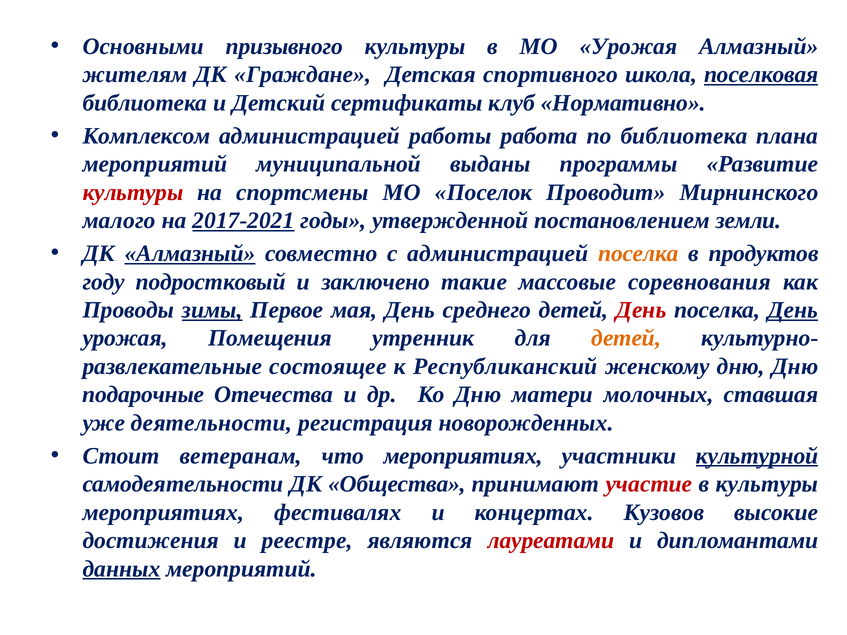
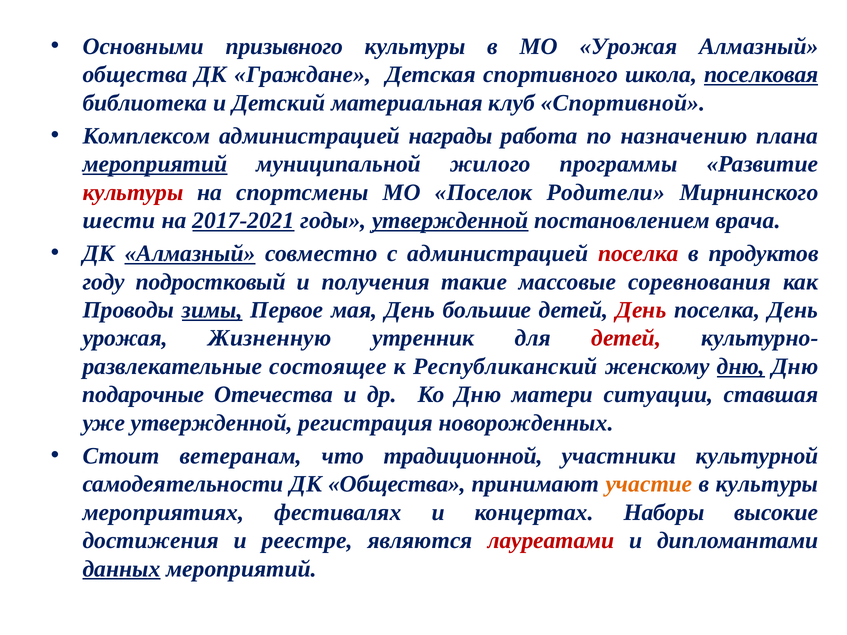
жителям: жителям -> общества (135, 75)
сертификаты: сертификаты -> материальная (407, 103)
Нормативно: Нормативно -> Спортивной (623, 103)
работы: работы -> награды (451, 136)
по библиотека: библиотека -> назначению (684, 136)
мероприятий underline: none -> present (155, 164)
выданы: выданы -> жилого (490, 164)
Проводит: Проводит -> Родители (606, 192)
малого: малого -> шести (119, 221)
утвержденной underline: none -> present (450, 221)
земли: земли -> врача (748, 221)
поселка colour: orange -> red (638, 254)
заключено: заключено -> получения (376, 282)
среднего: среднего -> большие (487, 310)
День underline: present -> none (793, 310)
Помещения: Помещения -> Жизненную (270, 338)
детей colour: orange -> red (626, 338)
дню underline: none -> present (741, 367)
молочных: молочных -> ситуации (658, 395)
уже деятельности: деятельности -> утвержденной (212, 423)
что мероприятиях: мероприятиях -> традиционной (463, 456)
культурной underline: present -> none (757, 456)
участие colour: red -> orange (649, 484)
Кузовов: Кузовов -> Наборы (664, 513)
